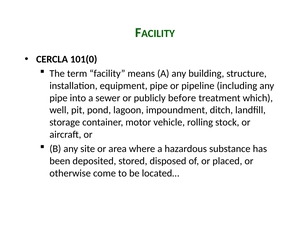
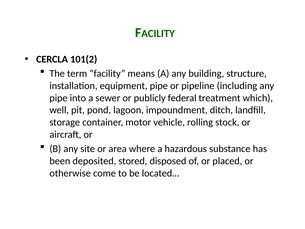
101(0: 101(0 -> 101(2 (84, 59)
before: before -> federal (182, 98)
